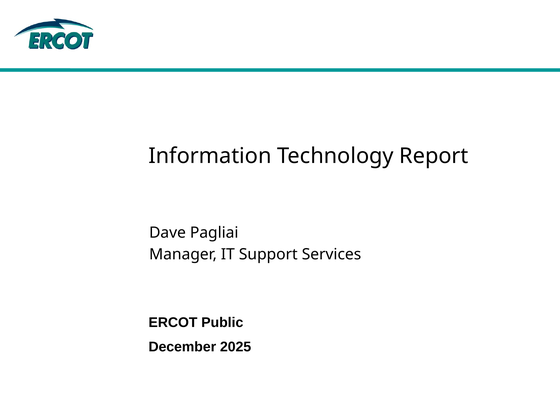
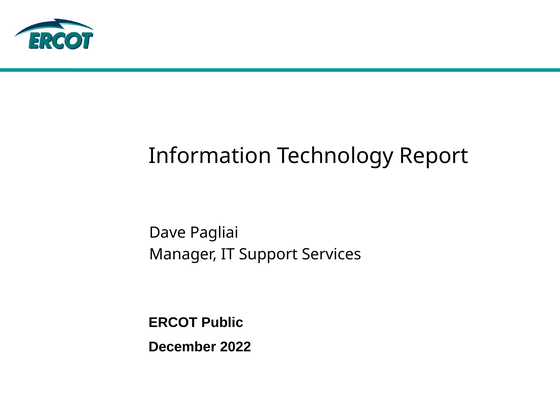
2025: 2025 -> 2022 (236, 347)
